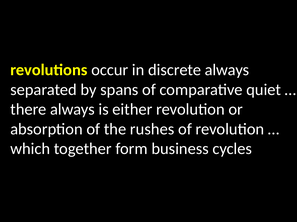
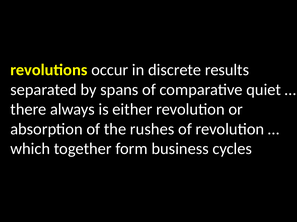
discrete always: always -> results (227, 70)
